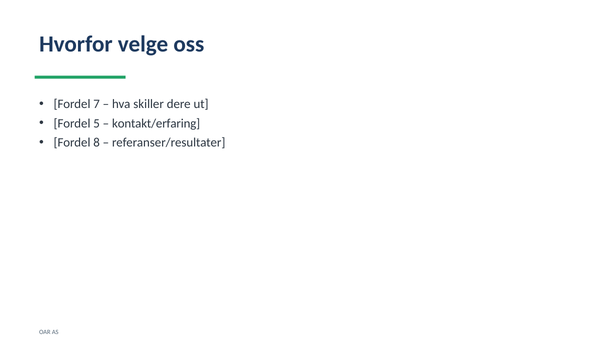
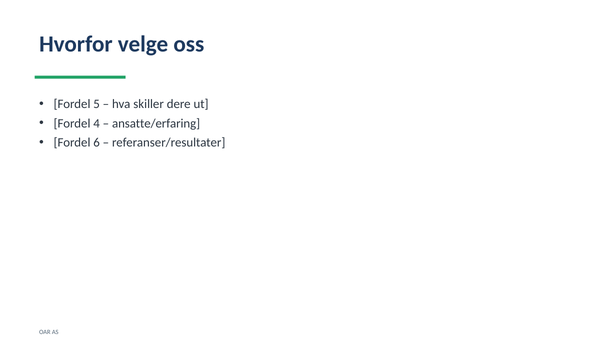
7: 7 -> 5 (97, 104)
5: 5 -> 4 (97, 124)
kontakt/erfaring: kontakt/erfaring -> ansatte/erfaring (156, 124)
8: 8 -> 6 (97, 143)
